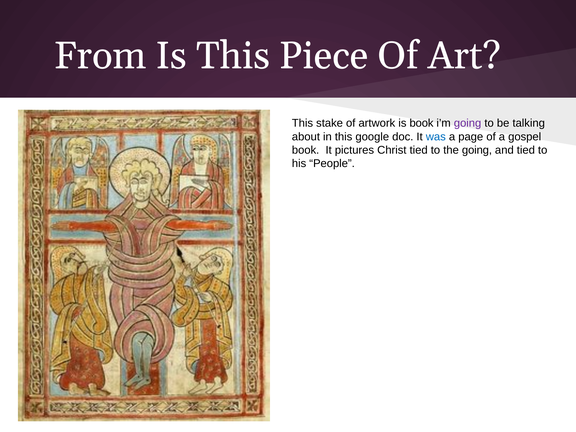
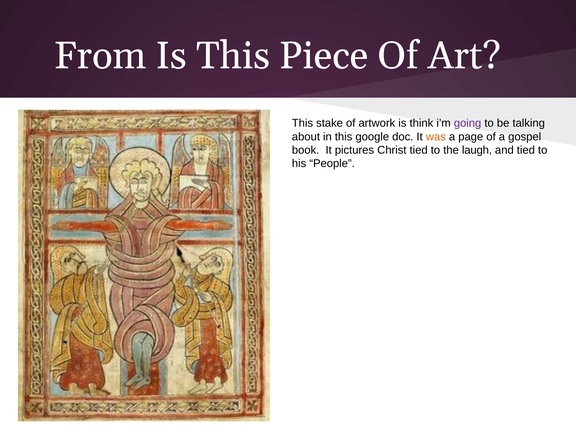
is book: book -> think (421, 123)
was colour: blue -> orange (436, 137)
the going: going -> laugh (477, 150)
